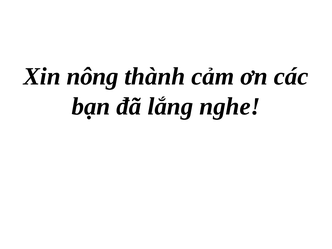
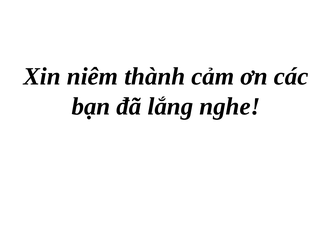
nông: nông -> niêm (92, 76)
